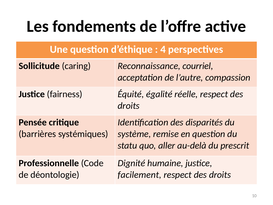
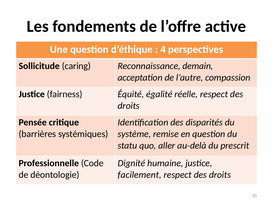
courriel: courriel -> demain (198, 66)
